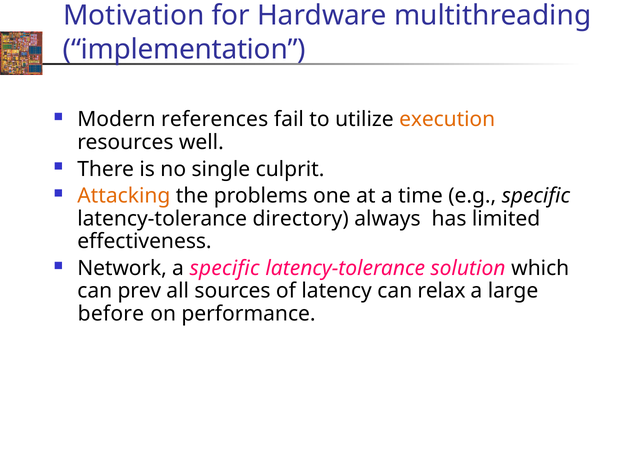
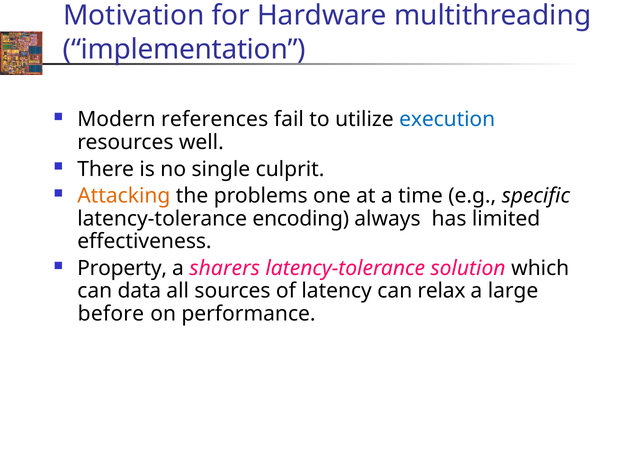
execution colour: orange -> blue (447, 120)
directory: directory -> encoding (301, 219)
Network: Network -> Property (122, 268)
a specific: specific -> sharers (225, 268)
prev: prev -> data (139, 291)
